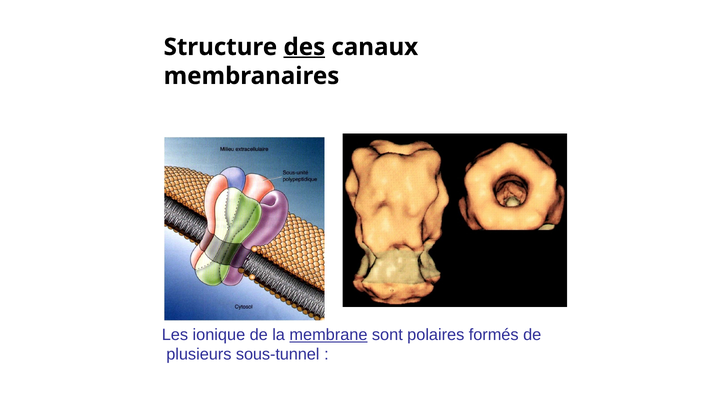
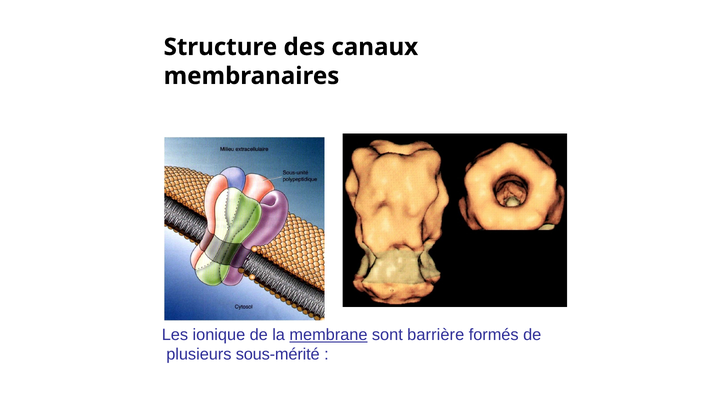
des underline: present -> none (304, 47)
polaires: polaires -> barrière (436, 335)
sous-tunnel: sous-tunnel -> sous-mérité (278, 355)
